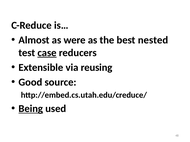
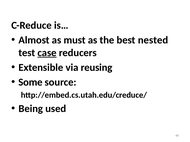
were: were -> must (75, 40)
Good: Good -> Some (30, 82)
Being underline: present -> none (31, 109)
